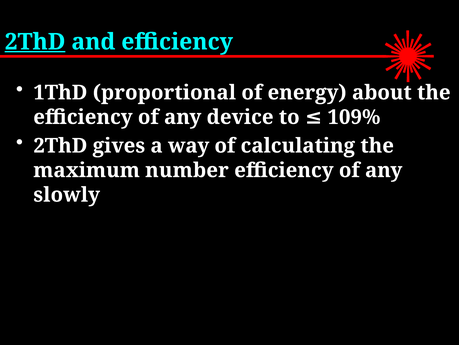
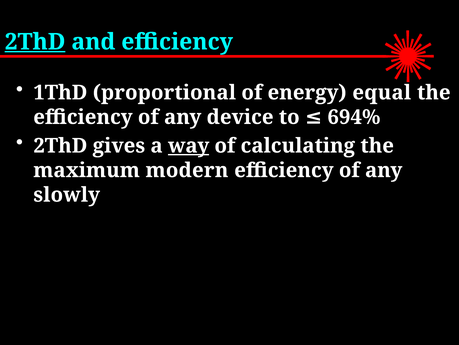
about: about -> equal (382, 92)
109%: 109% -> 694% (354, 117)
way underline: none -> present (189, 146)
number: number -> modern (187, 170)
